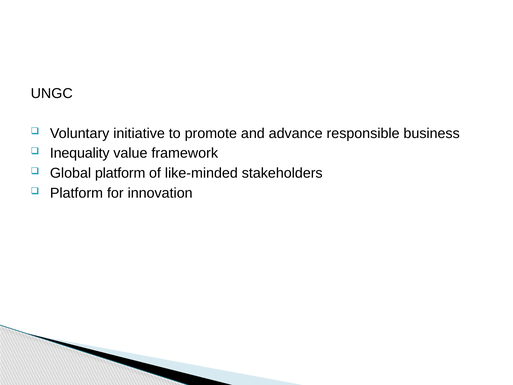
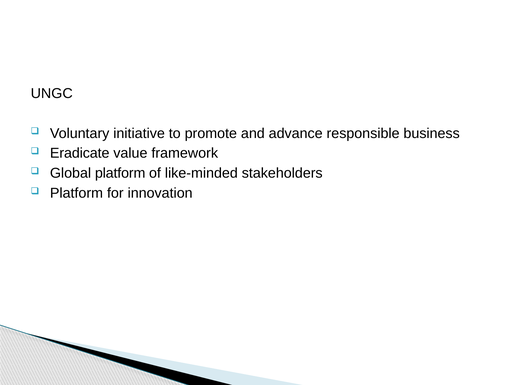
Inequality: Inequality -> Eradicate (80, 153)
